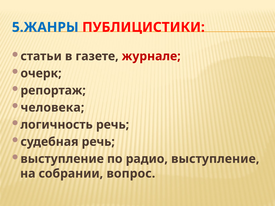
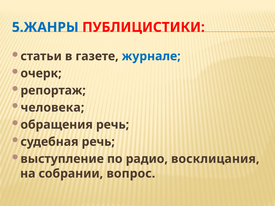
журнале colour: red -> blue (151, 56)
логичность: логичность -> обращения (57, 125)
радио выступление: выступление -> восклицания (215, 159)
